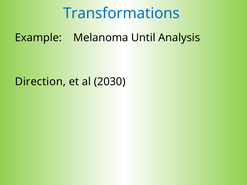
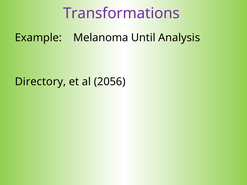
Transformations colour: blue -> purple (121, 13)
Direction: Direction -> Directory (40, 82)
2030: 2030 -> 2056 (110, 82)
